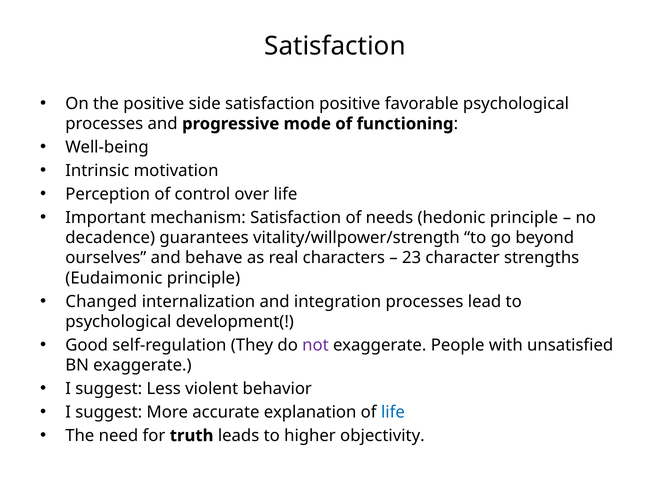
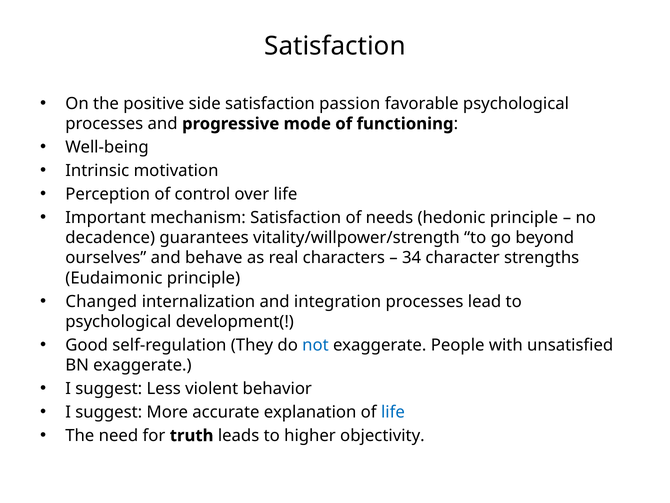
satisfaction positive: positive -> passion (350, 104)
23: 23 -> 34 (412, 258)
not colour: purple -> blue (315, 345)
